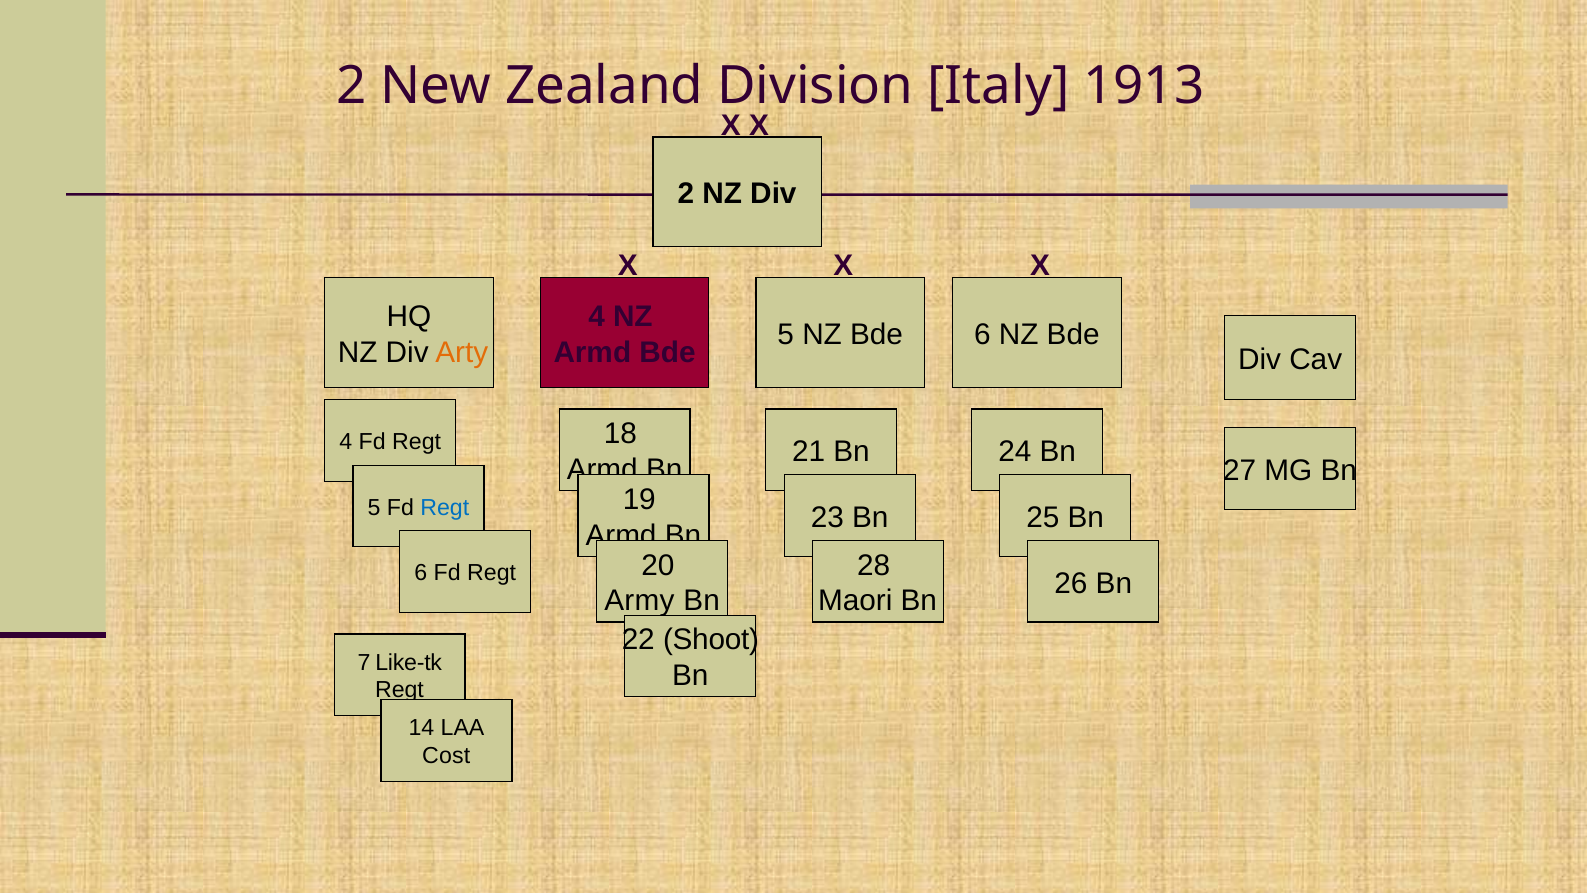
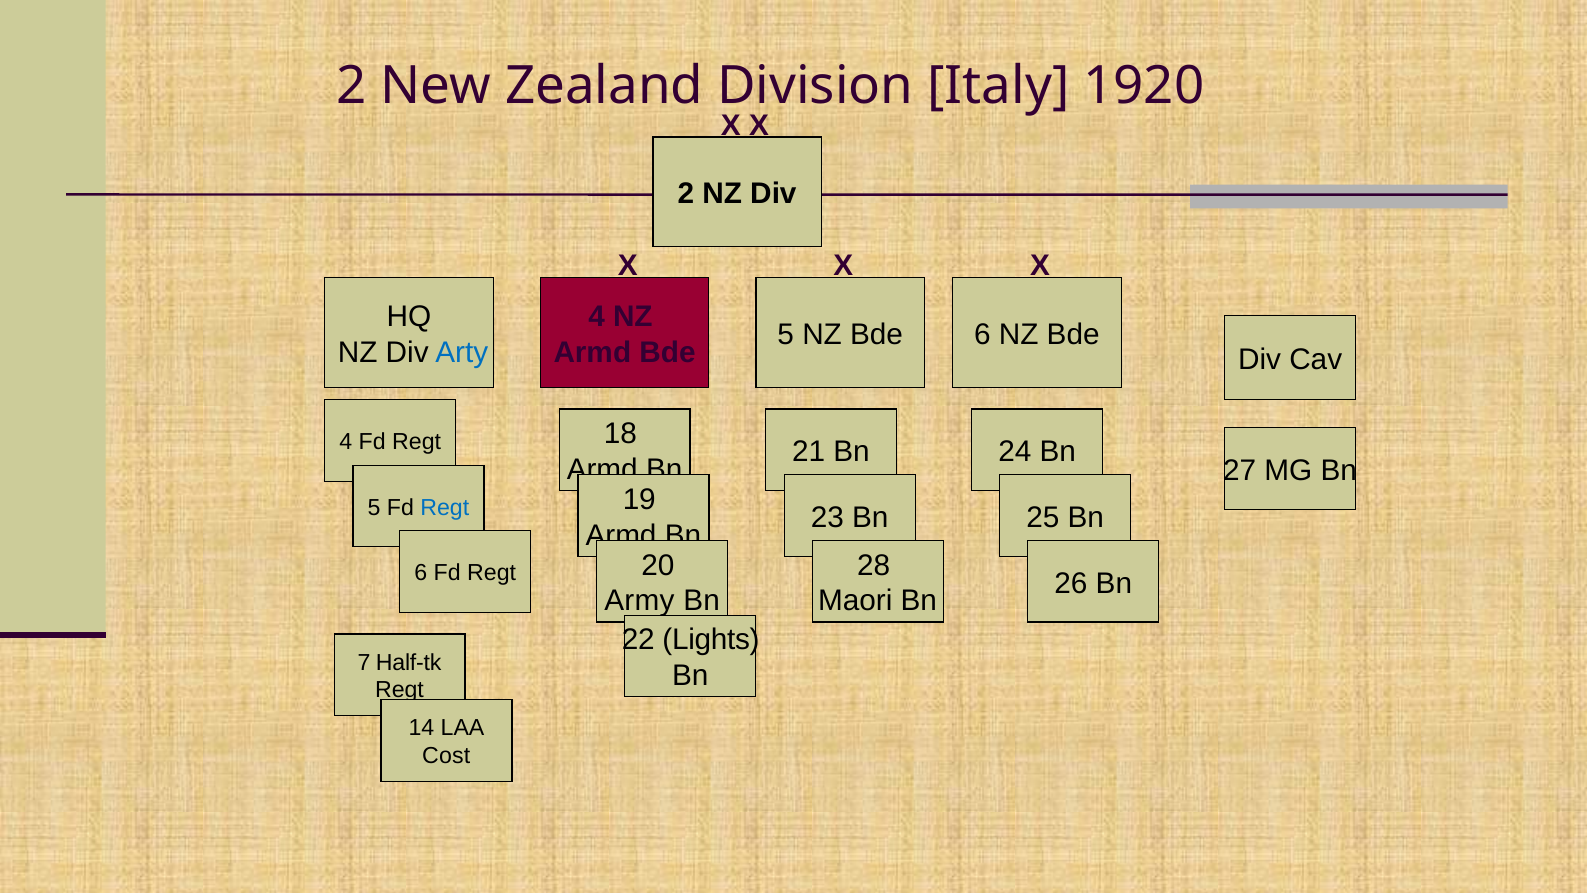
1913: 1913 -> 1920 (1144, 86)
Arty colour: orange -> blue (462, 353)
Shoot: Shoot -> Lights (711, 640)
Like-tk: Like-tk -> Half-tk (409, 662)
